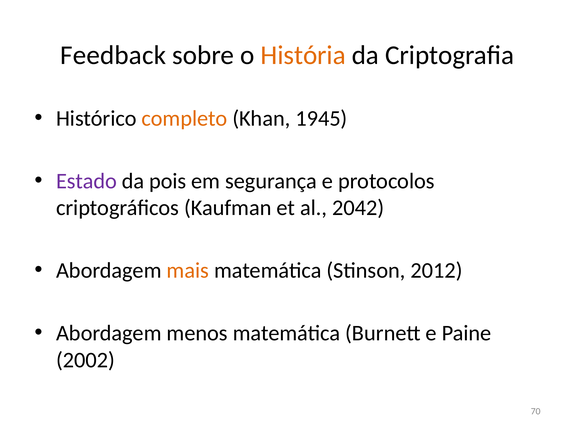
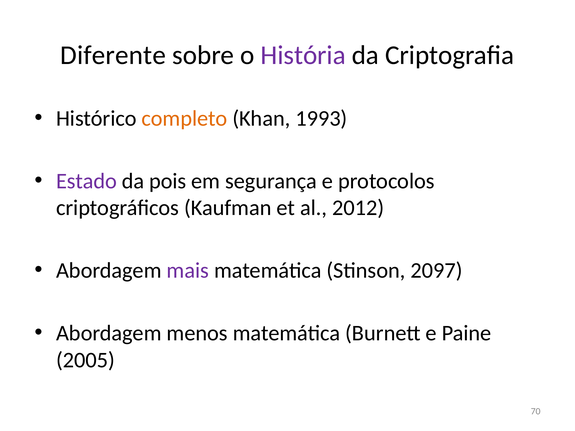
Feedback: Feedback -> Diferente (113, 55)
História colour: orange -> purple (303, 55)
1945: 1945 -> 1993 (321, 118)
2042: 2042 -> 2012 (358, 208)
mais colour: orange -> purple (188, 271)
2012: 2012 -> 2097 (437, 271)
2002: 2002 -> 2005 (85, 360)
